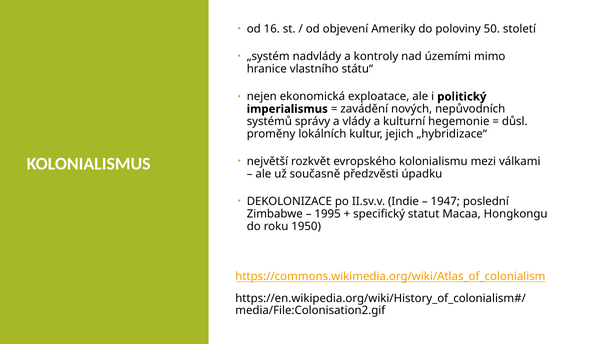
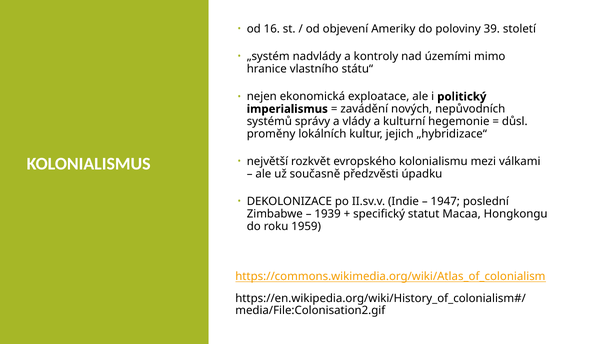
50: 50 -> 39 (492, 29)
1995: 1995 -> 1939 (328, 214)
1950: 1950 -> 1959 (306, 226)
